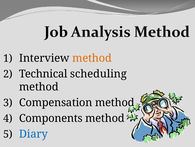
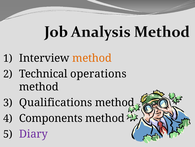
scheduling: scheduling -> operations (98, 74)
Compensation: Compensation -> Qualifications (56, 102)
Diary colour: blue -> purple (33, 133)
